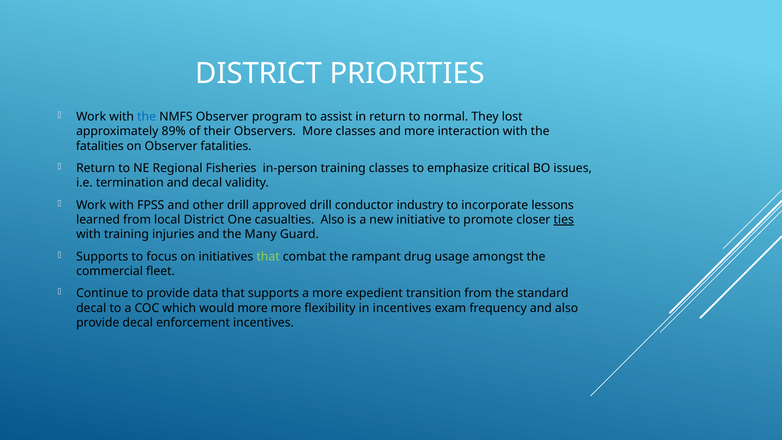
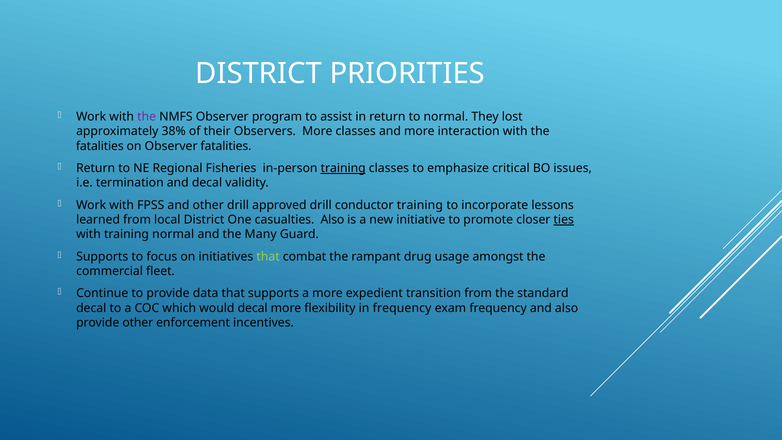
the colour: blue -> purple (147, 117)
89%: 89% -> 38% (174, 131)
training underline: none -> present (343, 168)
conductor industry: industry -> training (420, 205)
training injuries: injuries -> normal (173, 234)
would more: more -> decal (253, 308)
in incentives: incentives -> frequency (402, 308)
provide decal: decal -> other (138, 323)
